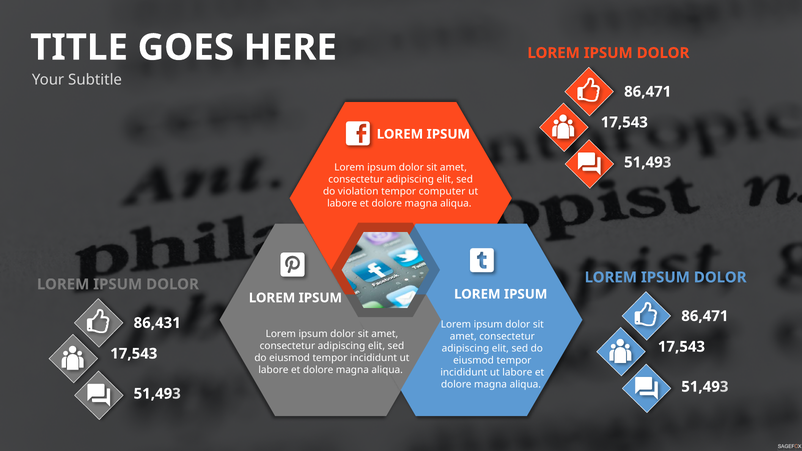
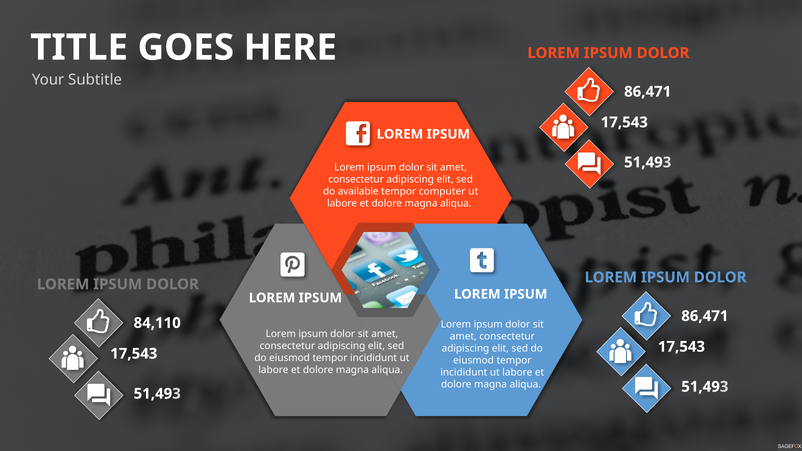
violation: violation -> available (358, 192)
86,431: 86,431 -> 84,110 (157, 323)
